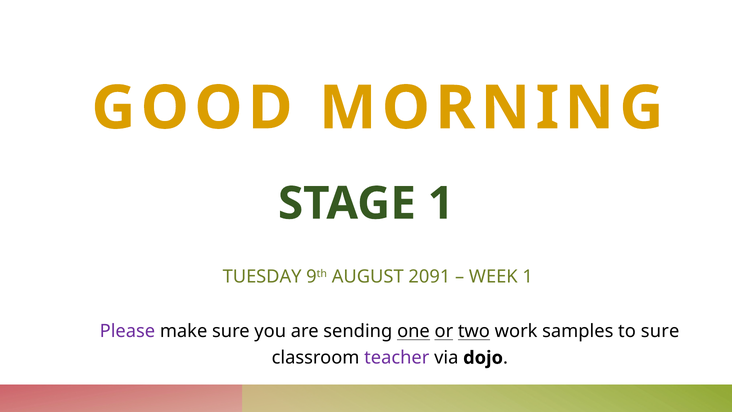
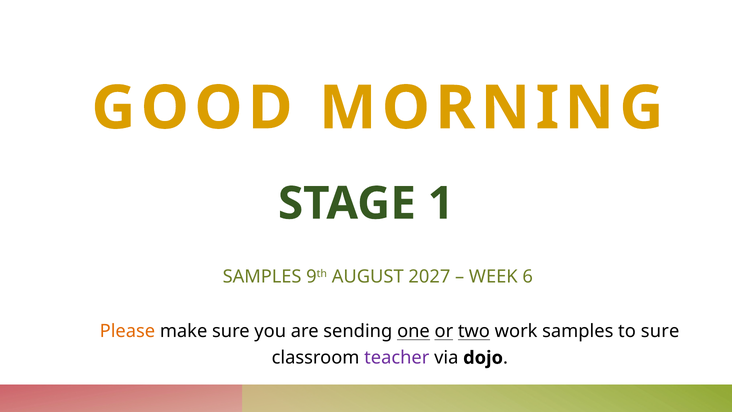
TUESDAY: TUESDAY -> SAMPLES (262, 277)
2091: 2091 -> 2027 (429, 277)
WEEK 1: 1 -> 6 (528, 277)
Please colour: purple -> orange (127, 331)
